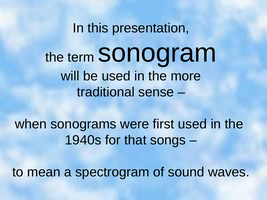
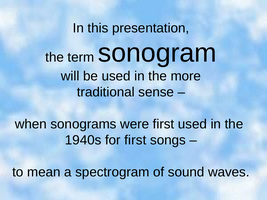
for that: that -> first (135, 140)
